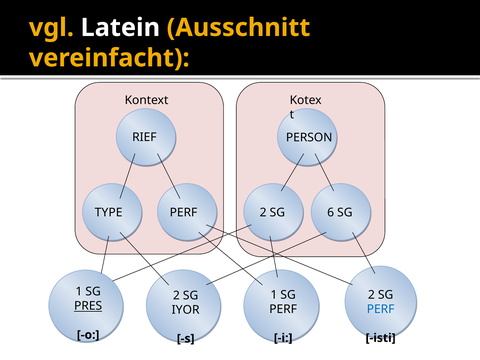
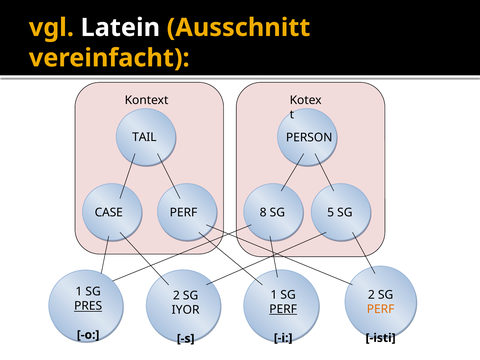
RIEF: RIEF -> TAIL (144, 137)
TYPE: TYPE -> CASE (109, 213)
PERF 2: 2 -> 8 (263, 213)
6: 6 -> 5 (331, 213)
PERF underline: none -> present (283, 309)
PERF colour: blue -> orange (381, 309)
